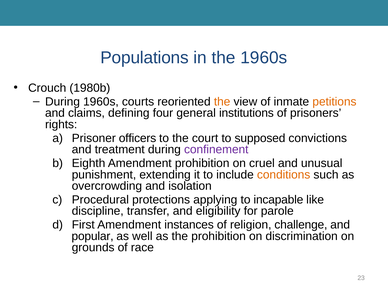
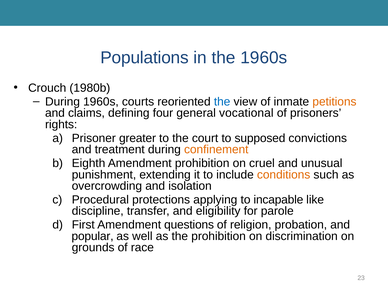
the colour: orange -> blue (222, 102)
institutions: institutions -> vocational (246, 113)
officers: officers -> greater (138, 138)
confinement colour: purple -> orange (216, 150)
instances: instances -> questions (189, 225)
challenge: challenge -> probation (301, 225)
